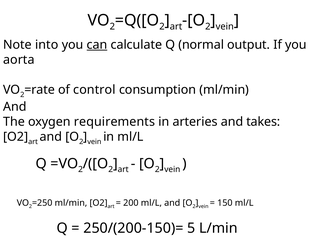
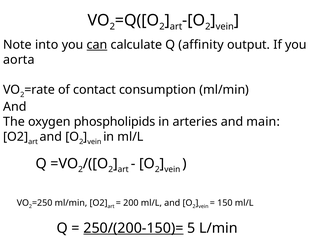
normal: normal -> affinity (201, 45)
control: control -> contact (95, 90)
requirements: requirements -> phospholipids (115, 122)
takes: takes -> main (263, 122)
250/(200-150)= underline: none -> present (133, 228)
